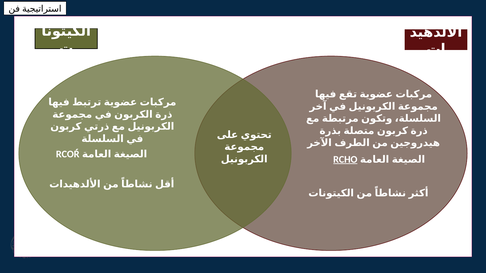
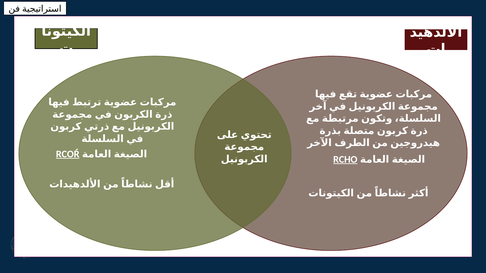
RCOŔ underline: none -> present (68, 154)
